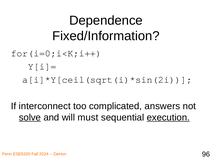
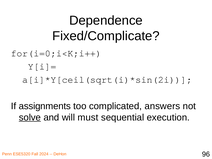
Fixed/Information: Fixed/Information -> Fixed/Complicate (106, 36)
interconnect: interconnect -> assignments (45, 106)
execution underline: present -> none (168, 117)
